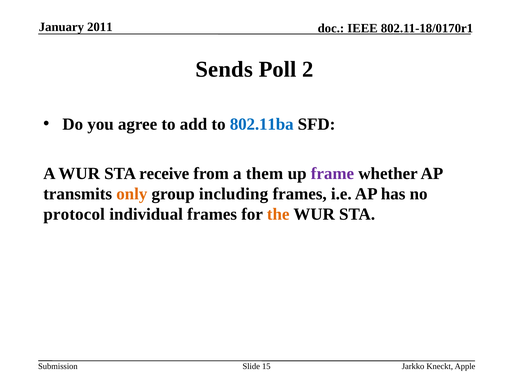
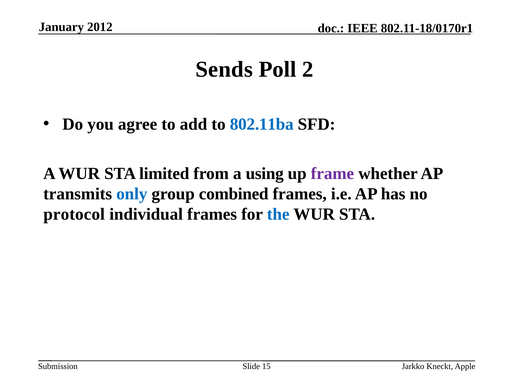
2011: 2011 -> 2012 (100, 27)
receive: receive -> limited (164, 173)
them: them -> using (265, 173)
only colour: orange -> blue (132, 194)
including: including -> combined (234, 194)
the colour: orange -> blue (278, 214)
